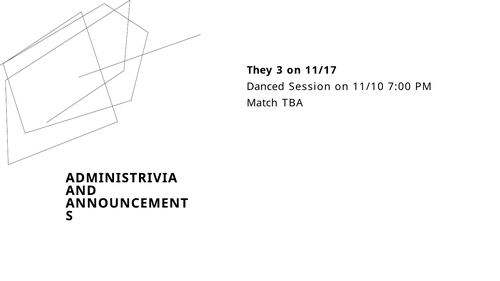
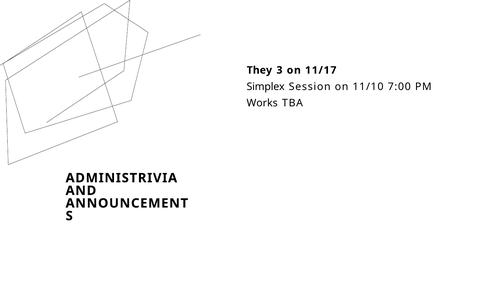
Danced: Danced -> Simplex (266, 87)
Match: Match -> Works (262, 103)
